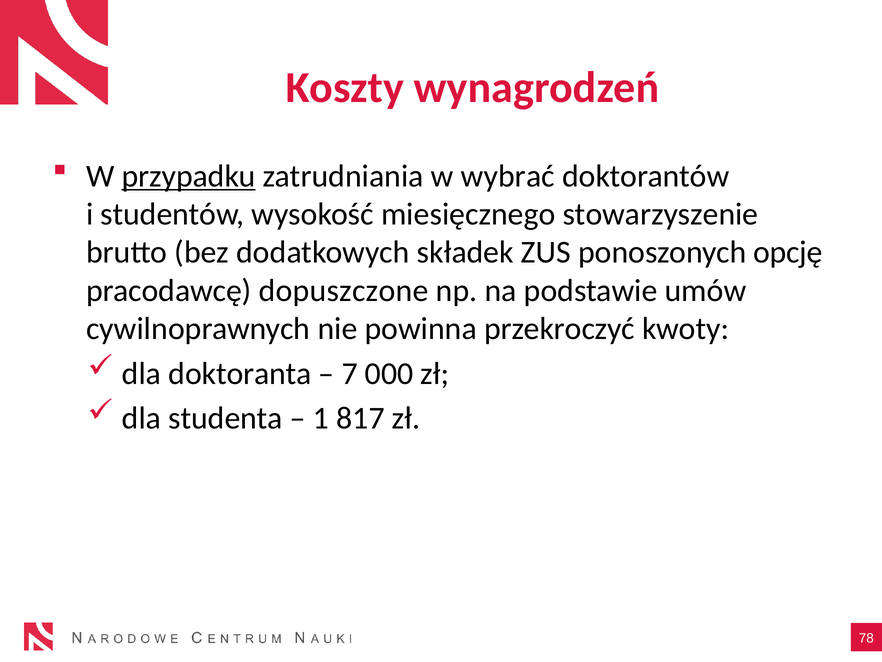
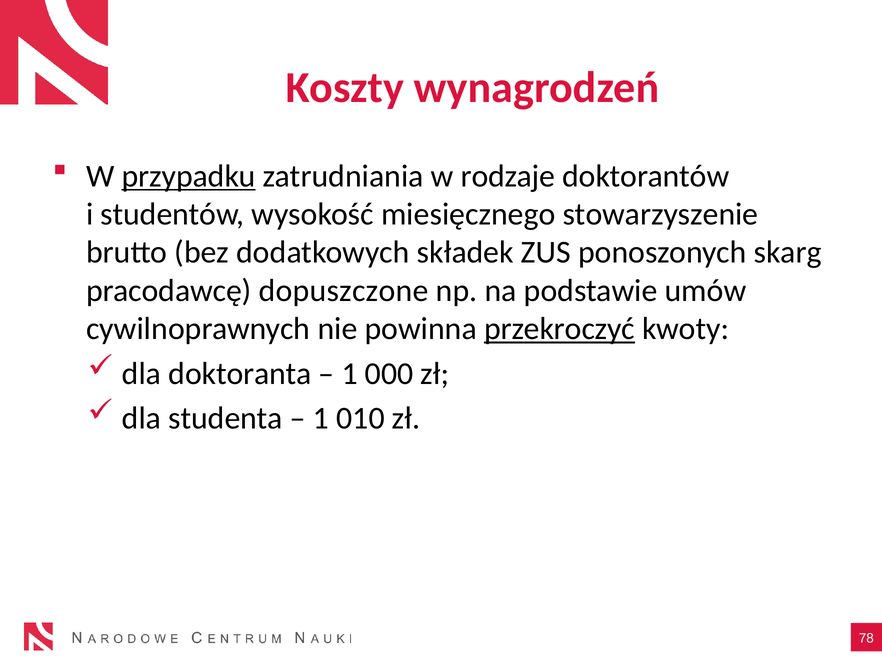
wybrać: wybrać -> rodzaje (508, 176)
opcję: opcję -> skarg (788, 252)
przekroczyć underline: none -> present (559, 329)
7: 7 -> 1 (350, 373)
817: 817 -> 010 (360, 418)
